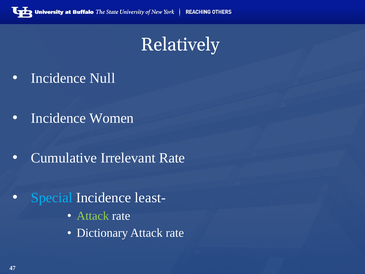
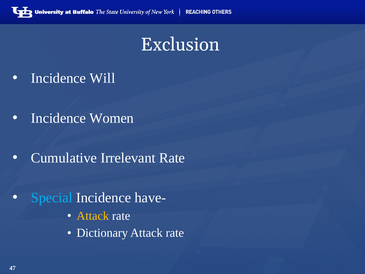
Relatively: Relatively -> Exclusion (180, 44)
Null: Null -> Will (102, 78)
least-: least- -> have- (150, 198)
Attack colour: light green -> yellow (93, 216)
